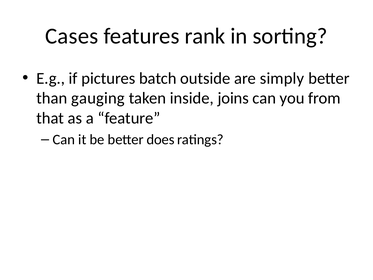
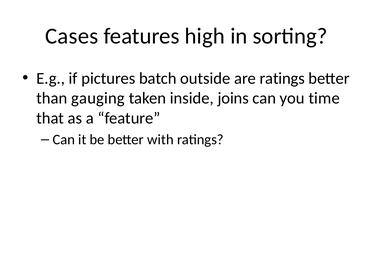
rank: rank -> high (205, 36)
are simply: simply -> ratings (282, 78)
from: from -> time (324, 98)
does: does -> with (160, 139)
